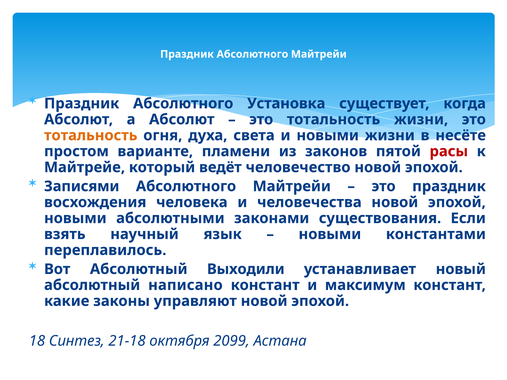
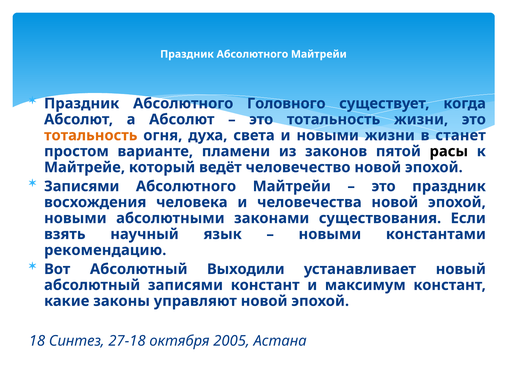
Установка: Установка -> Головного (286, 104)
несёте: несёте -> станет (461, 135)
расы colour: red -> black (449, 151)
переплавилось: переплавилось -> рекомендацию (105, 250)
абсолютный написано: написано -> записями (185, 285)
21-18: 21-18 -> 27-18 (127, 341)
2099: 2099 -> 2005 (232, 341)
